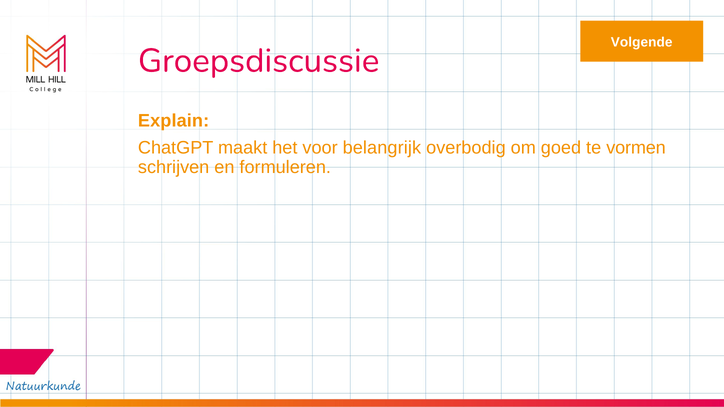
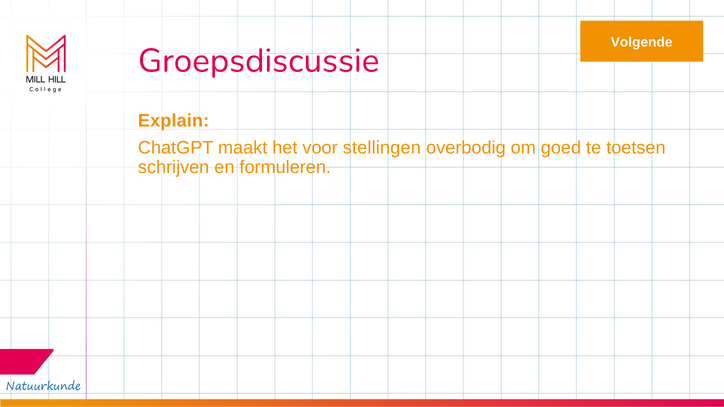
belangrijk: belangrijk -> stellingen (382, 148)
vormen: vormen -> toetsen (636, 148)
